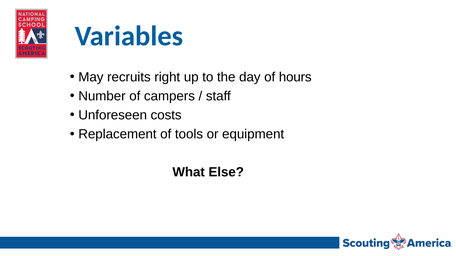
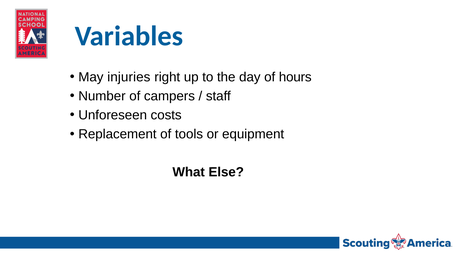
recruits: recruits -> injuries (129, 77)
